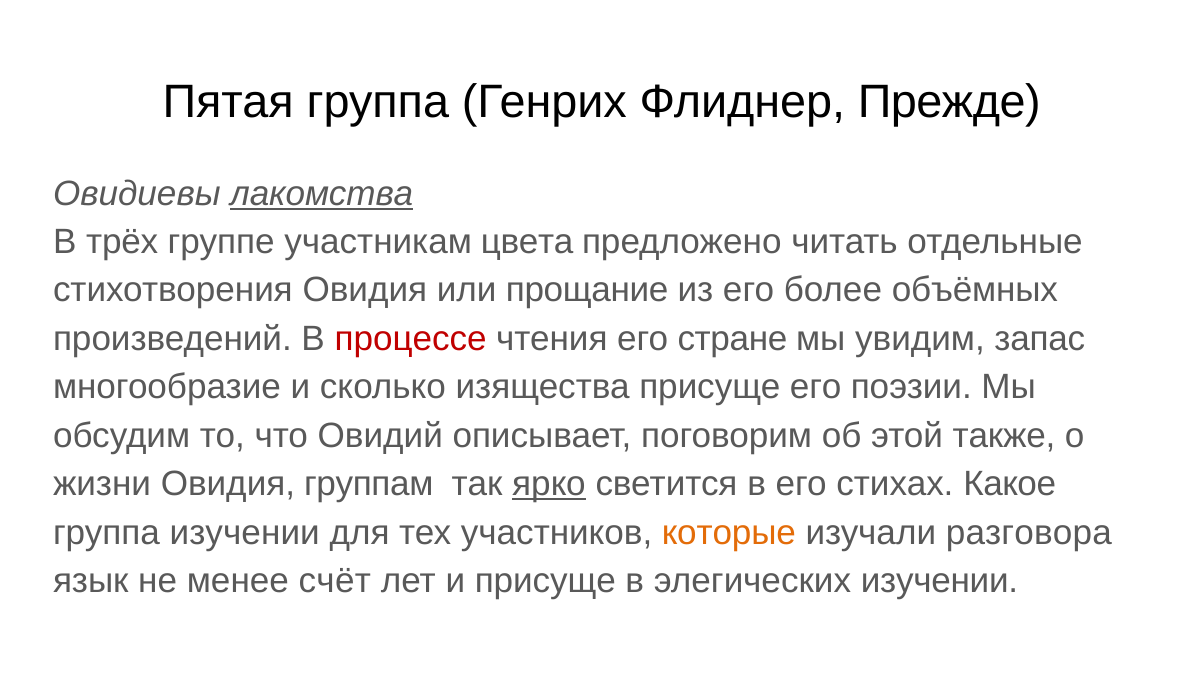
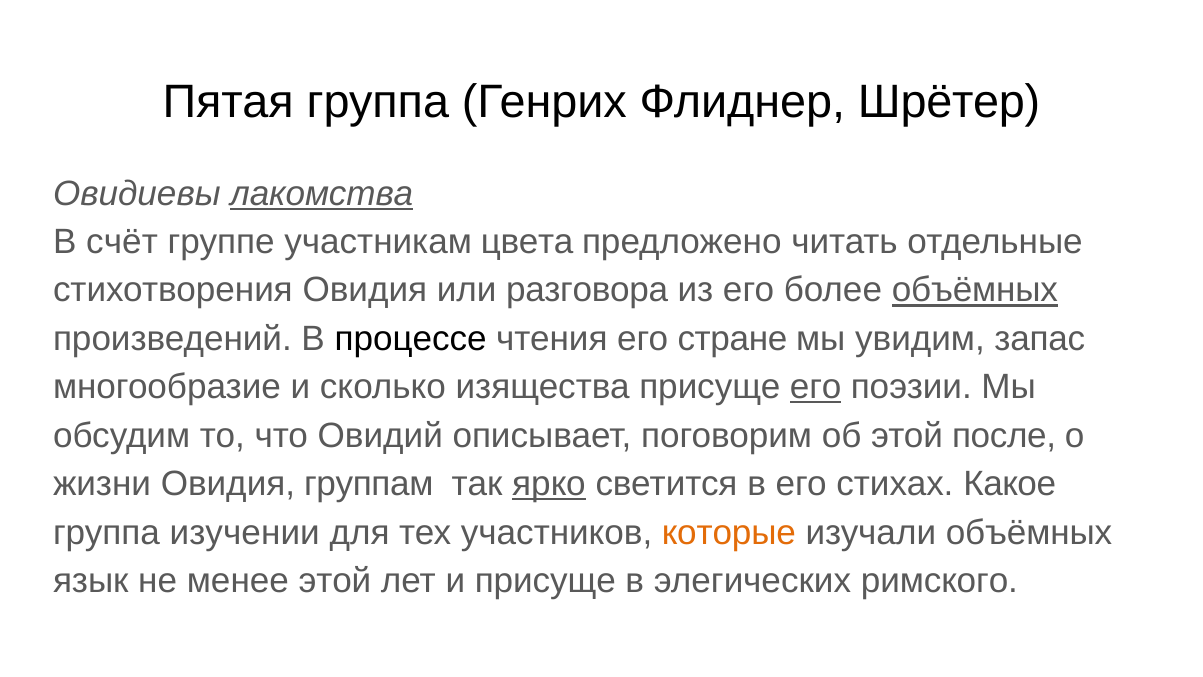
Прежде: Прежде -> Шрётер (949, 102)
трёх: трёх -> счёт (122, 242)
прощание: прощание -> разговора (587, 290)
объёмных underline: none -> present (975, 290)
процессе colour: red -> black (411, 339)
его underline: none -> present (816, 387)
также: также -> после (1004, 435)
изучали разговора: разговора -> объёмных (1029, 532)
менее счёт: счёт -> этой (335, 581)
элегических изучении: изучении -> римского (939, 581)
